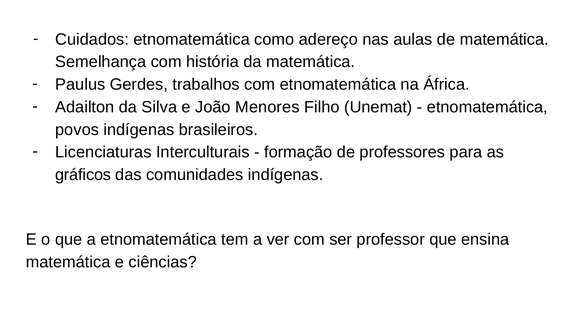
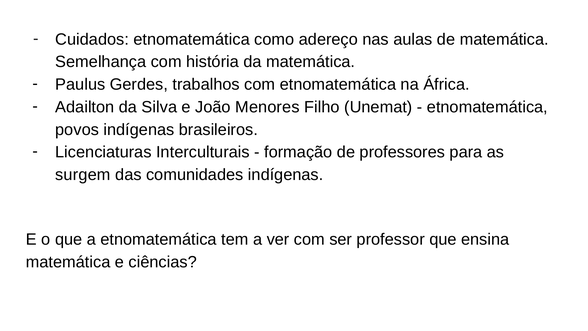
gráficos: gráficos -> surgem (83, 175)
